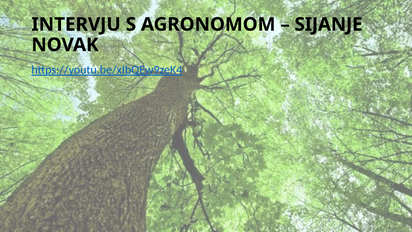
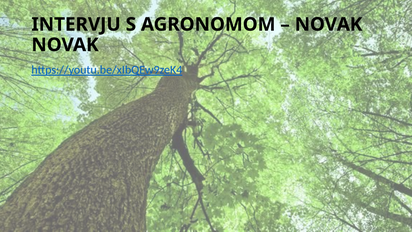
SIJANJE: SIJANJE -> NOVAK (329, 24)
